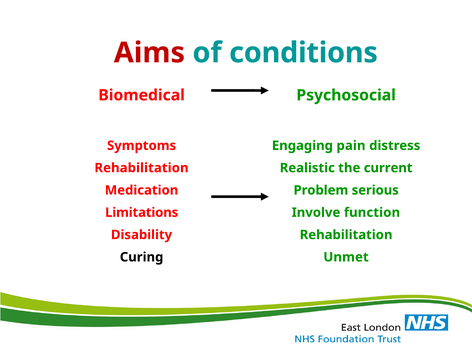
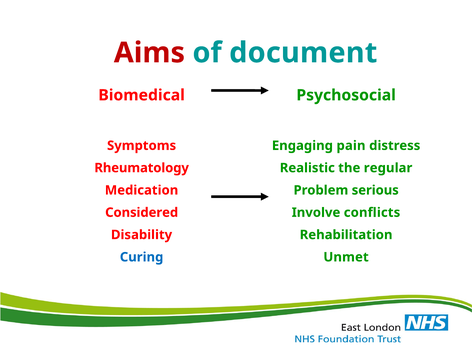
conditions: conditions -> document (303, 53)
Rehabilitation: Rehabilitation -> Rheumatology (142, 168)
current: current -> regular (388, 168)
Limitations: Limitations -> Considered (142, 213)
function: function -> conflicts (372, 213)
Curing colour: black -> blue (142, 257)
